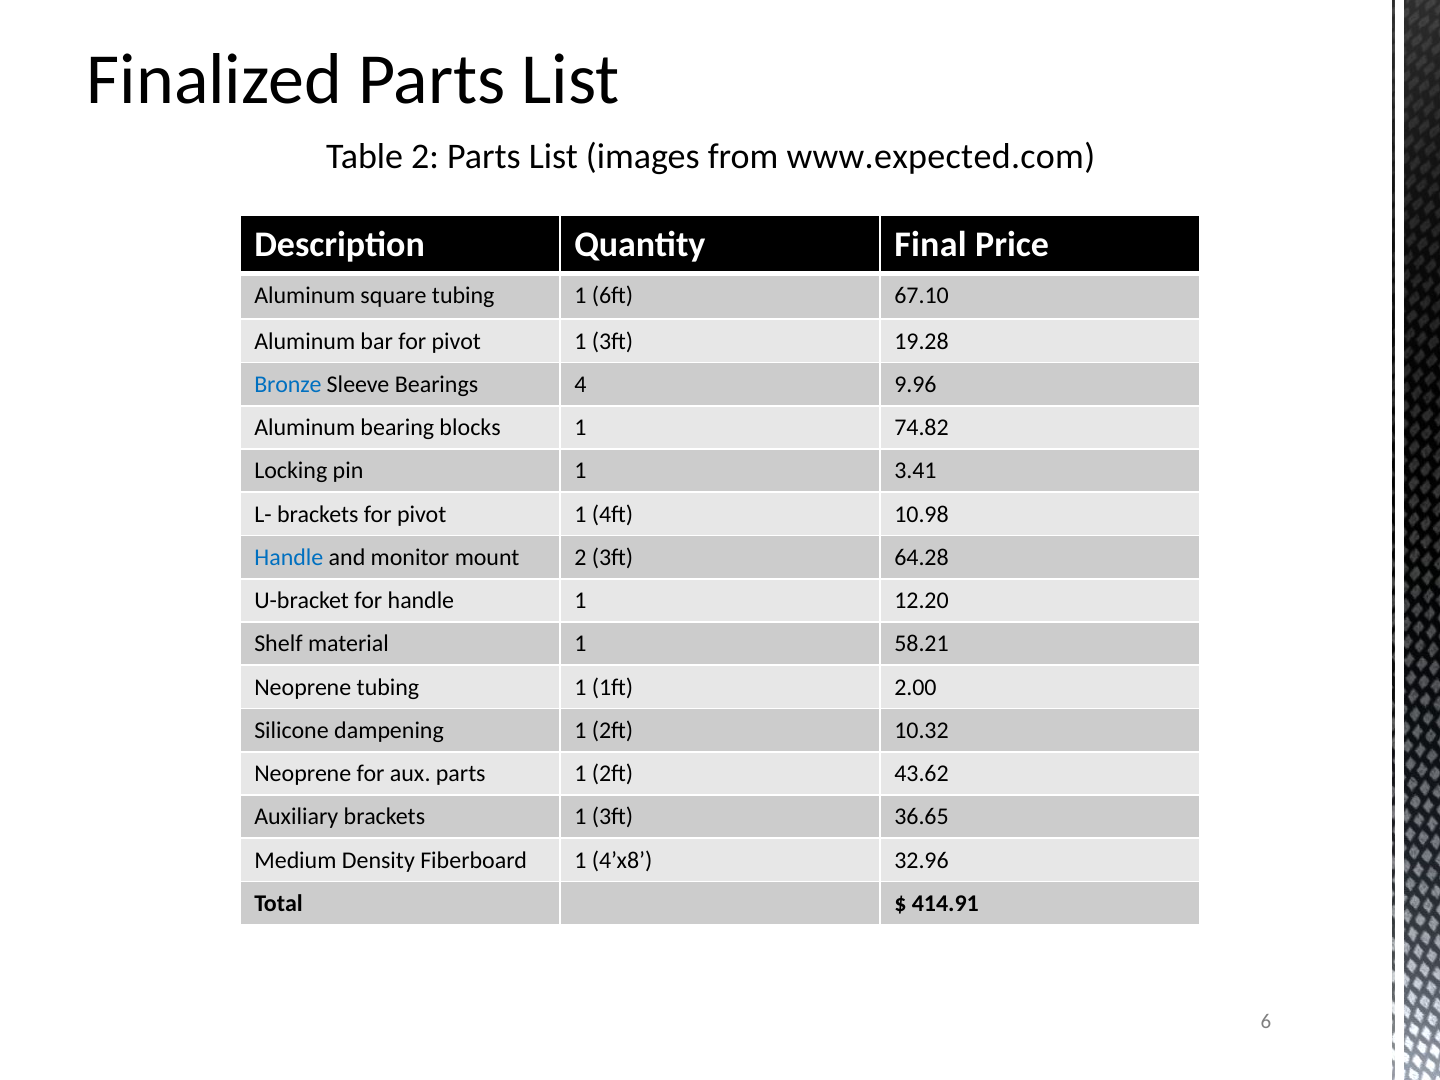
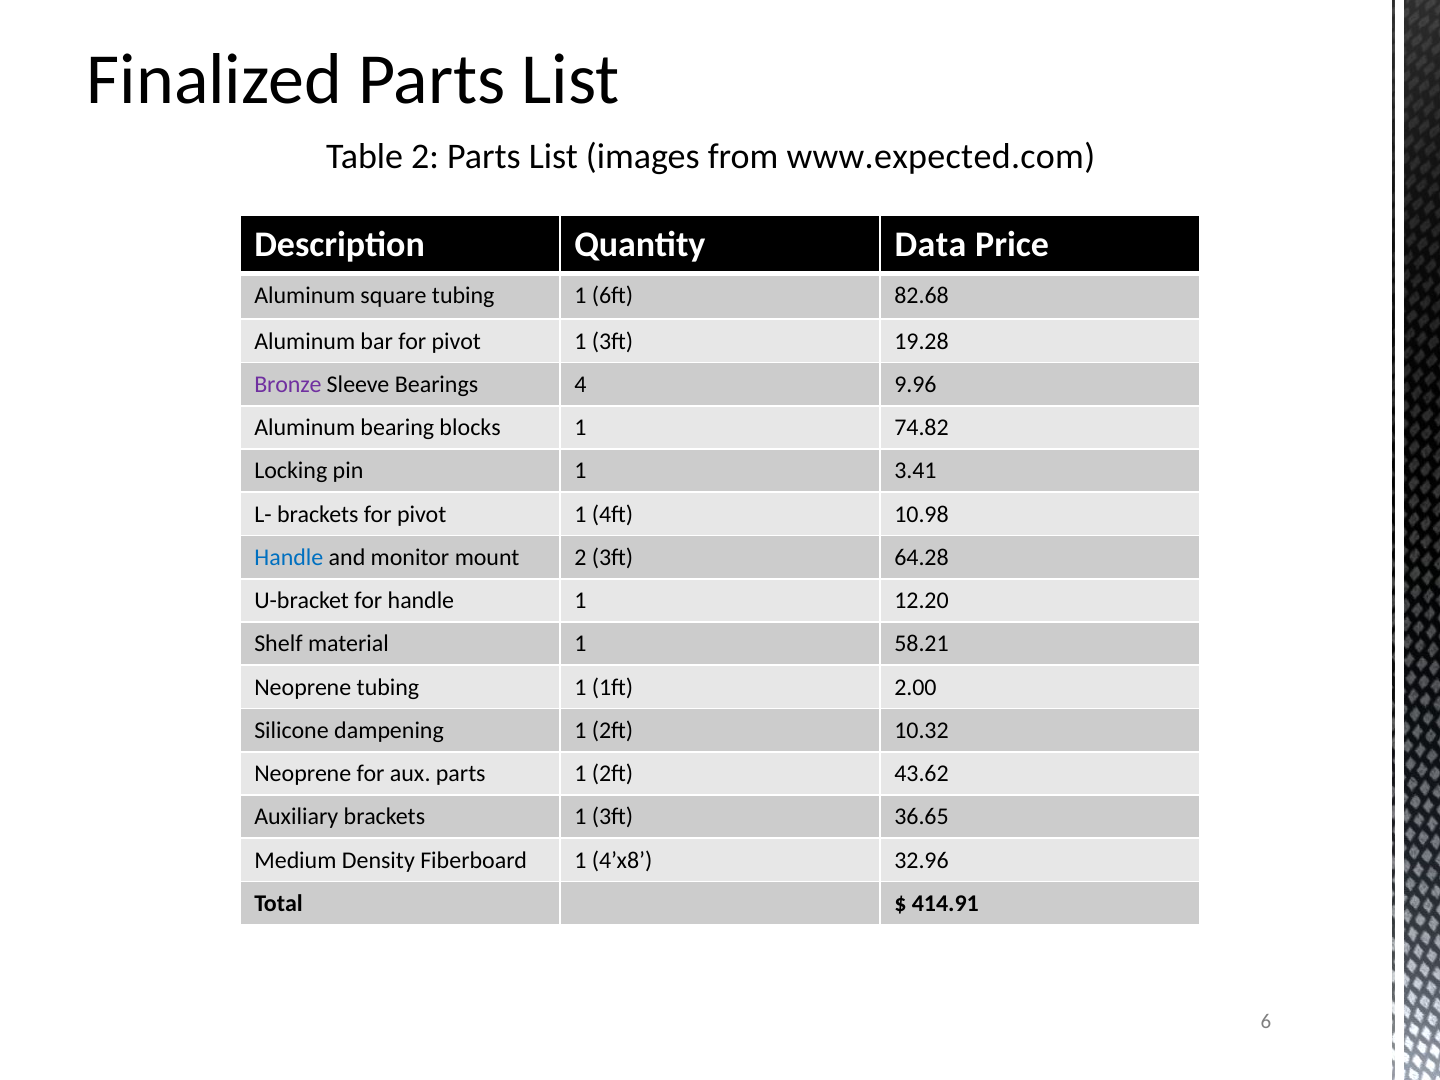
Final: Final -> Data (930, 245)
67.10: 67.10 -> 82.68 (922, 296)
Bronze colour: blue -> purple (288, 385)
